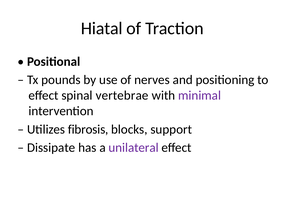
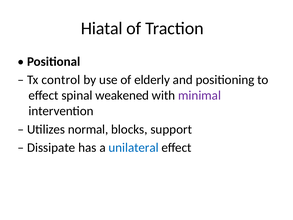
pounds: pounds -> control (61, 80)
nerves: nerves -> elderly (152, 80)
vertebrae: vertebrae -> weakened (122, 95)
fibrosis: fibrosis -> normal (88, 129)
unilateral colour: purple -> blue (134, 147)
